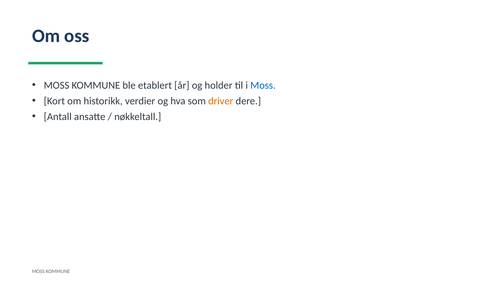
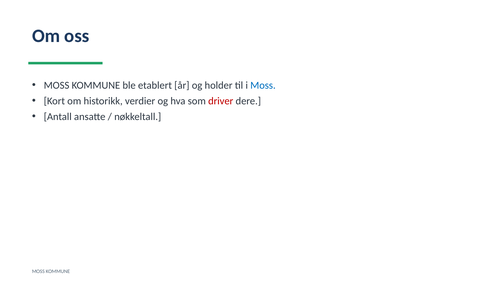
driver colour: orange -> red (221, 101)
